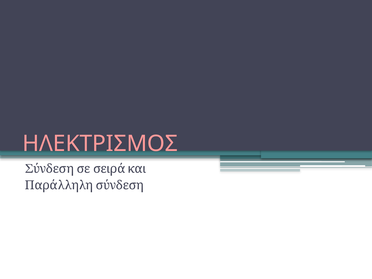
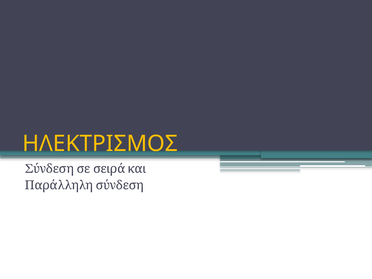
ΗΛΕΚΤΡΙΣΜΟΣ colour: pink -> yellow (100, 144)
